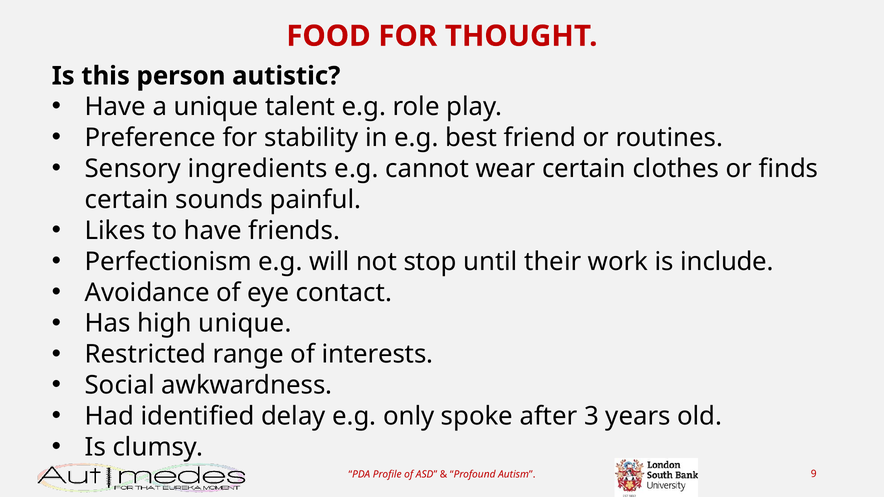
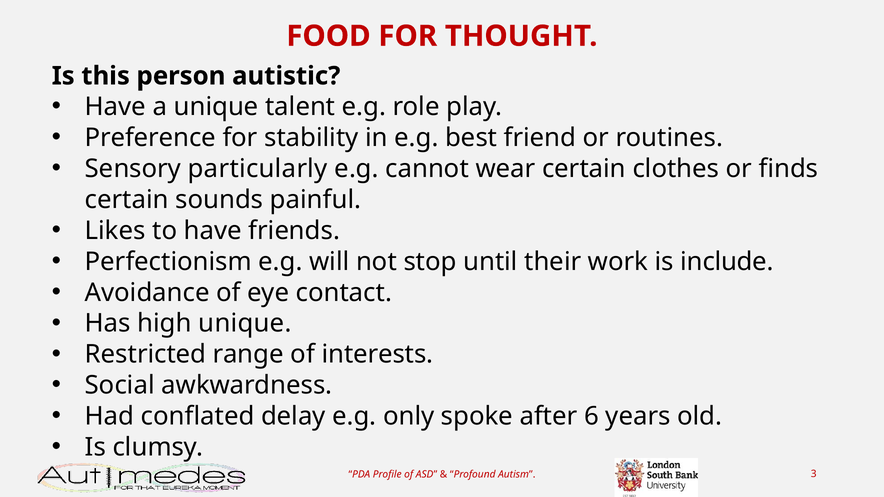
ingredients: ingredients -> particularly (258, 169)
identified: identified -> conflated (198, 417)
3: 3 -> 6 (591, 417)
9: 9 -> 3 (814, 474)
